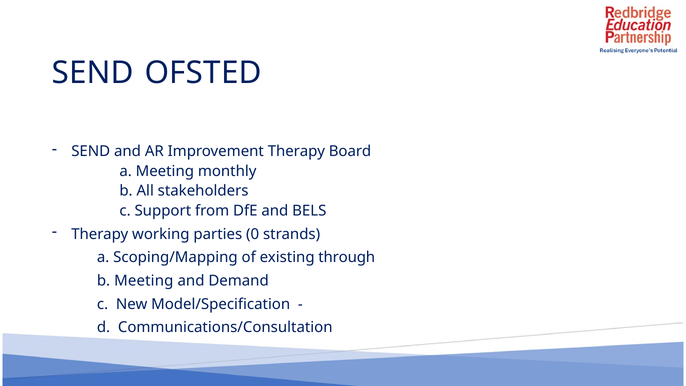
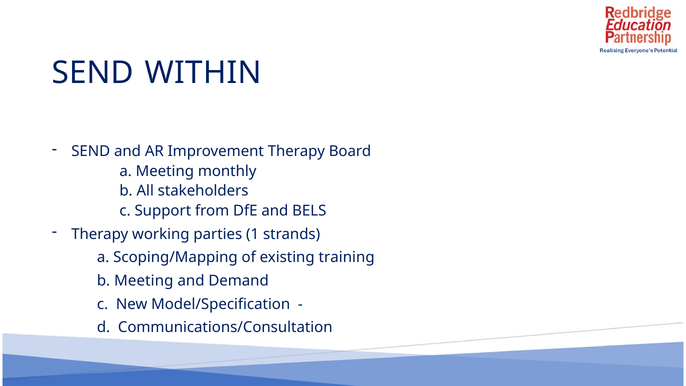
OFSTED: OFSTED -> WITHIN (203, 73)
0: 0 -> 1 (253, 234)
through: through -> training (347, 257)
